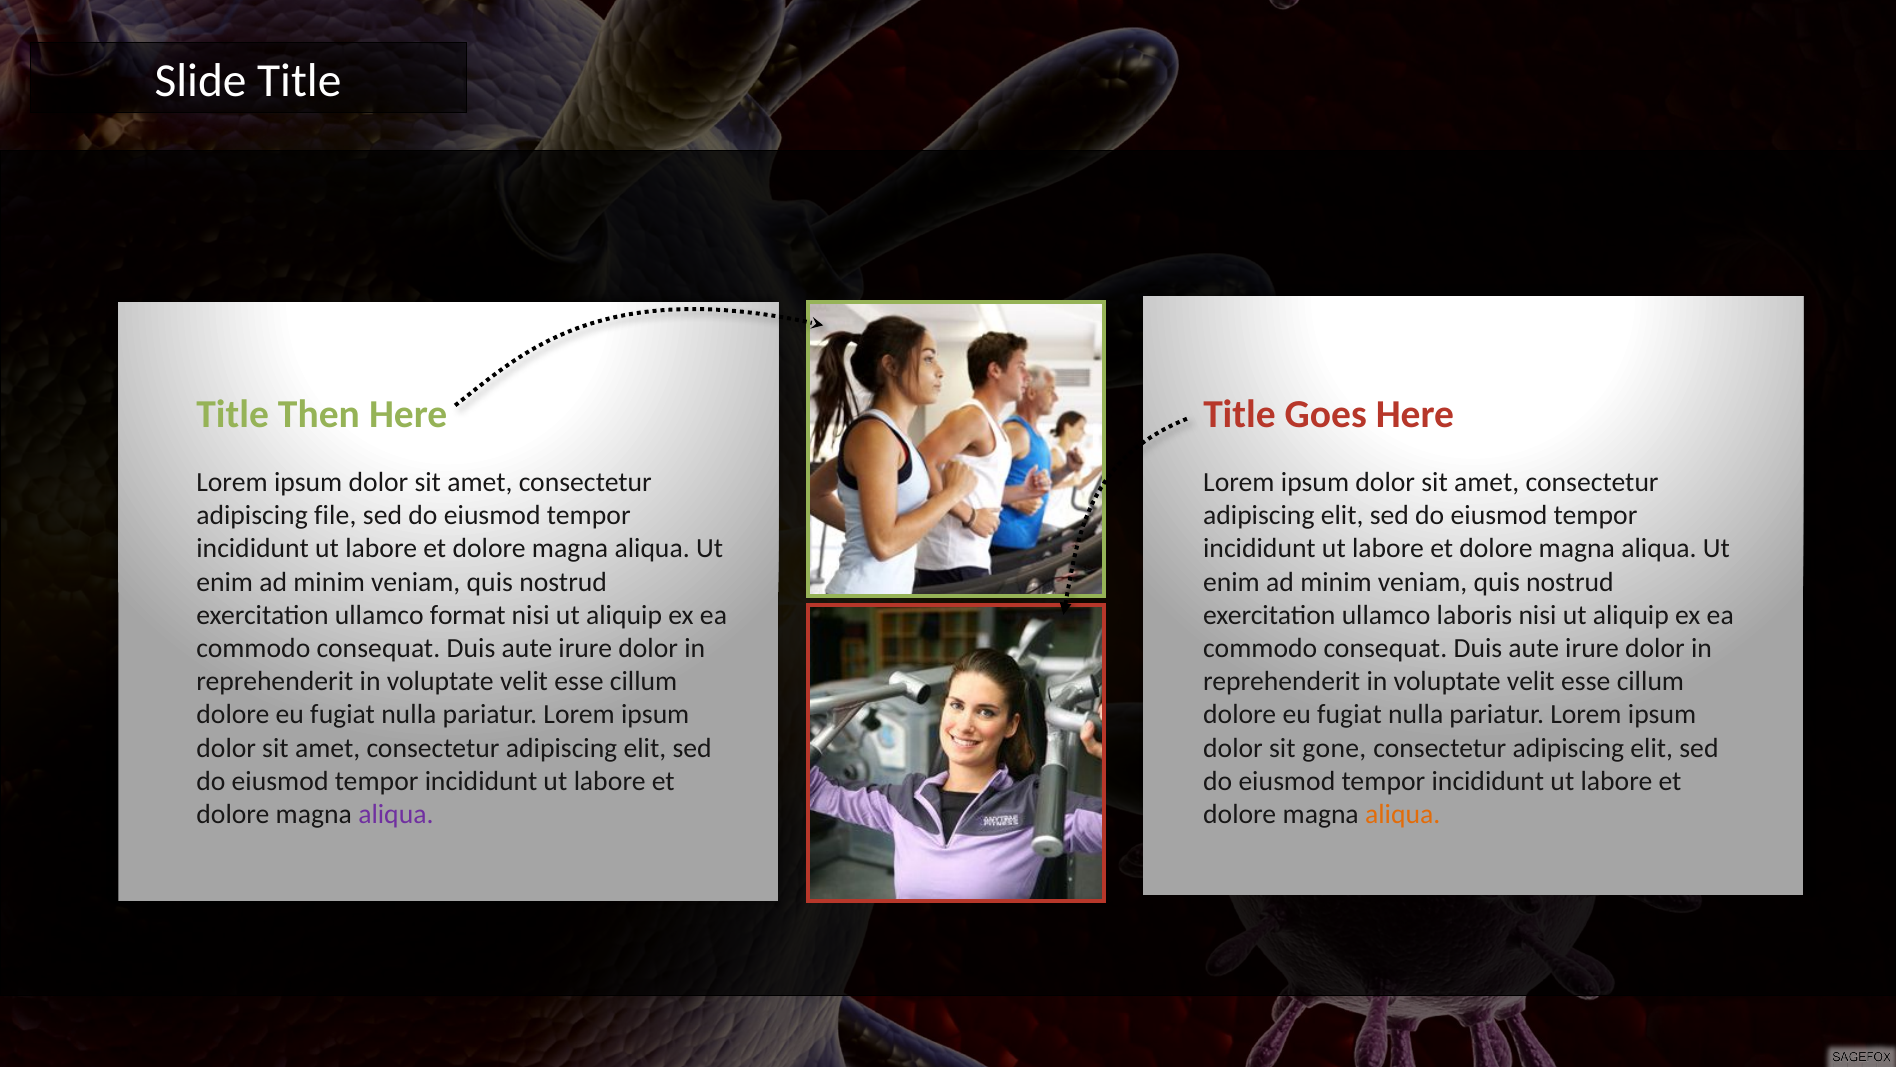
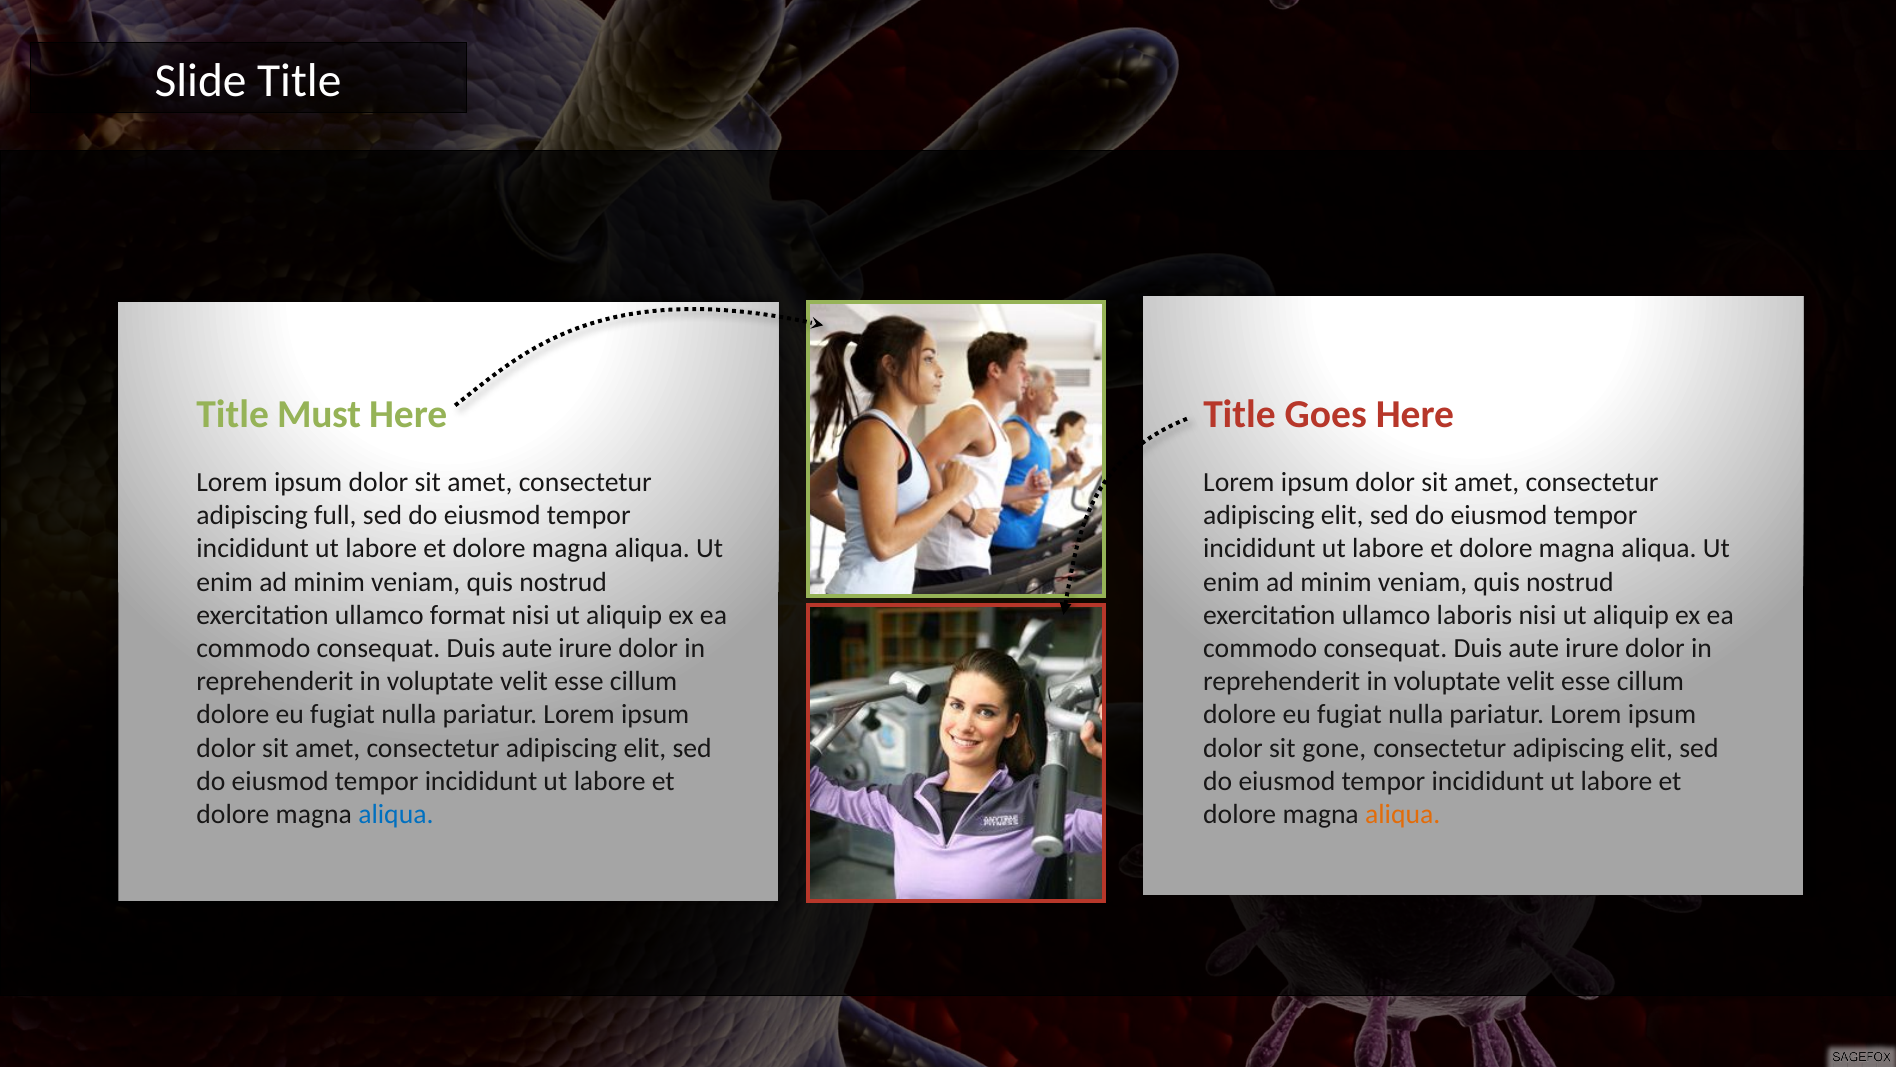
Then: Then -> Must (319, 414)
file: file -> full (335, 515)
aliqua colour: purple -> blue (396, 814)
